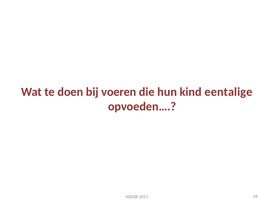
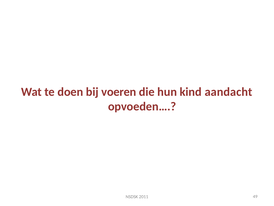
eentalige: eentalige -> aandacht (228, 92)
